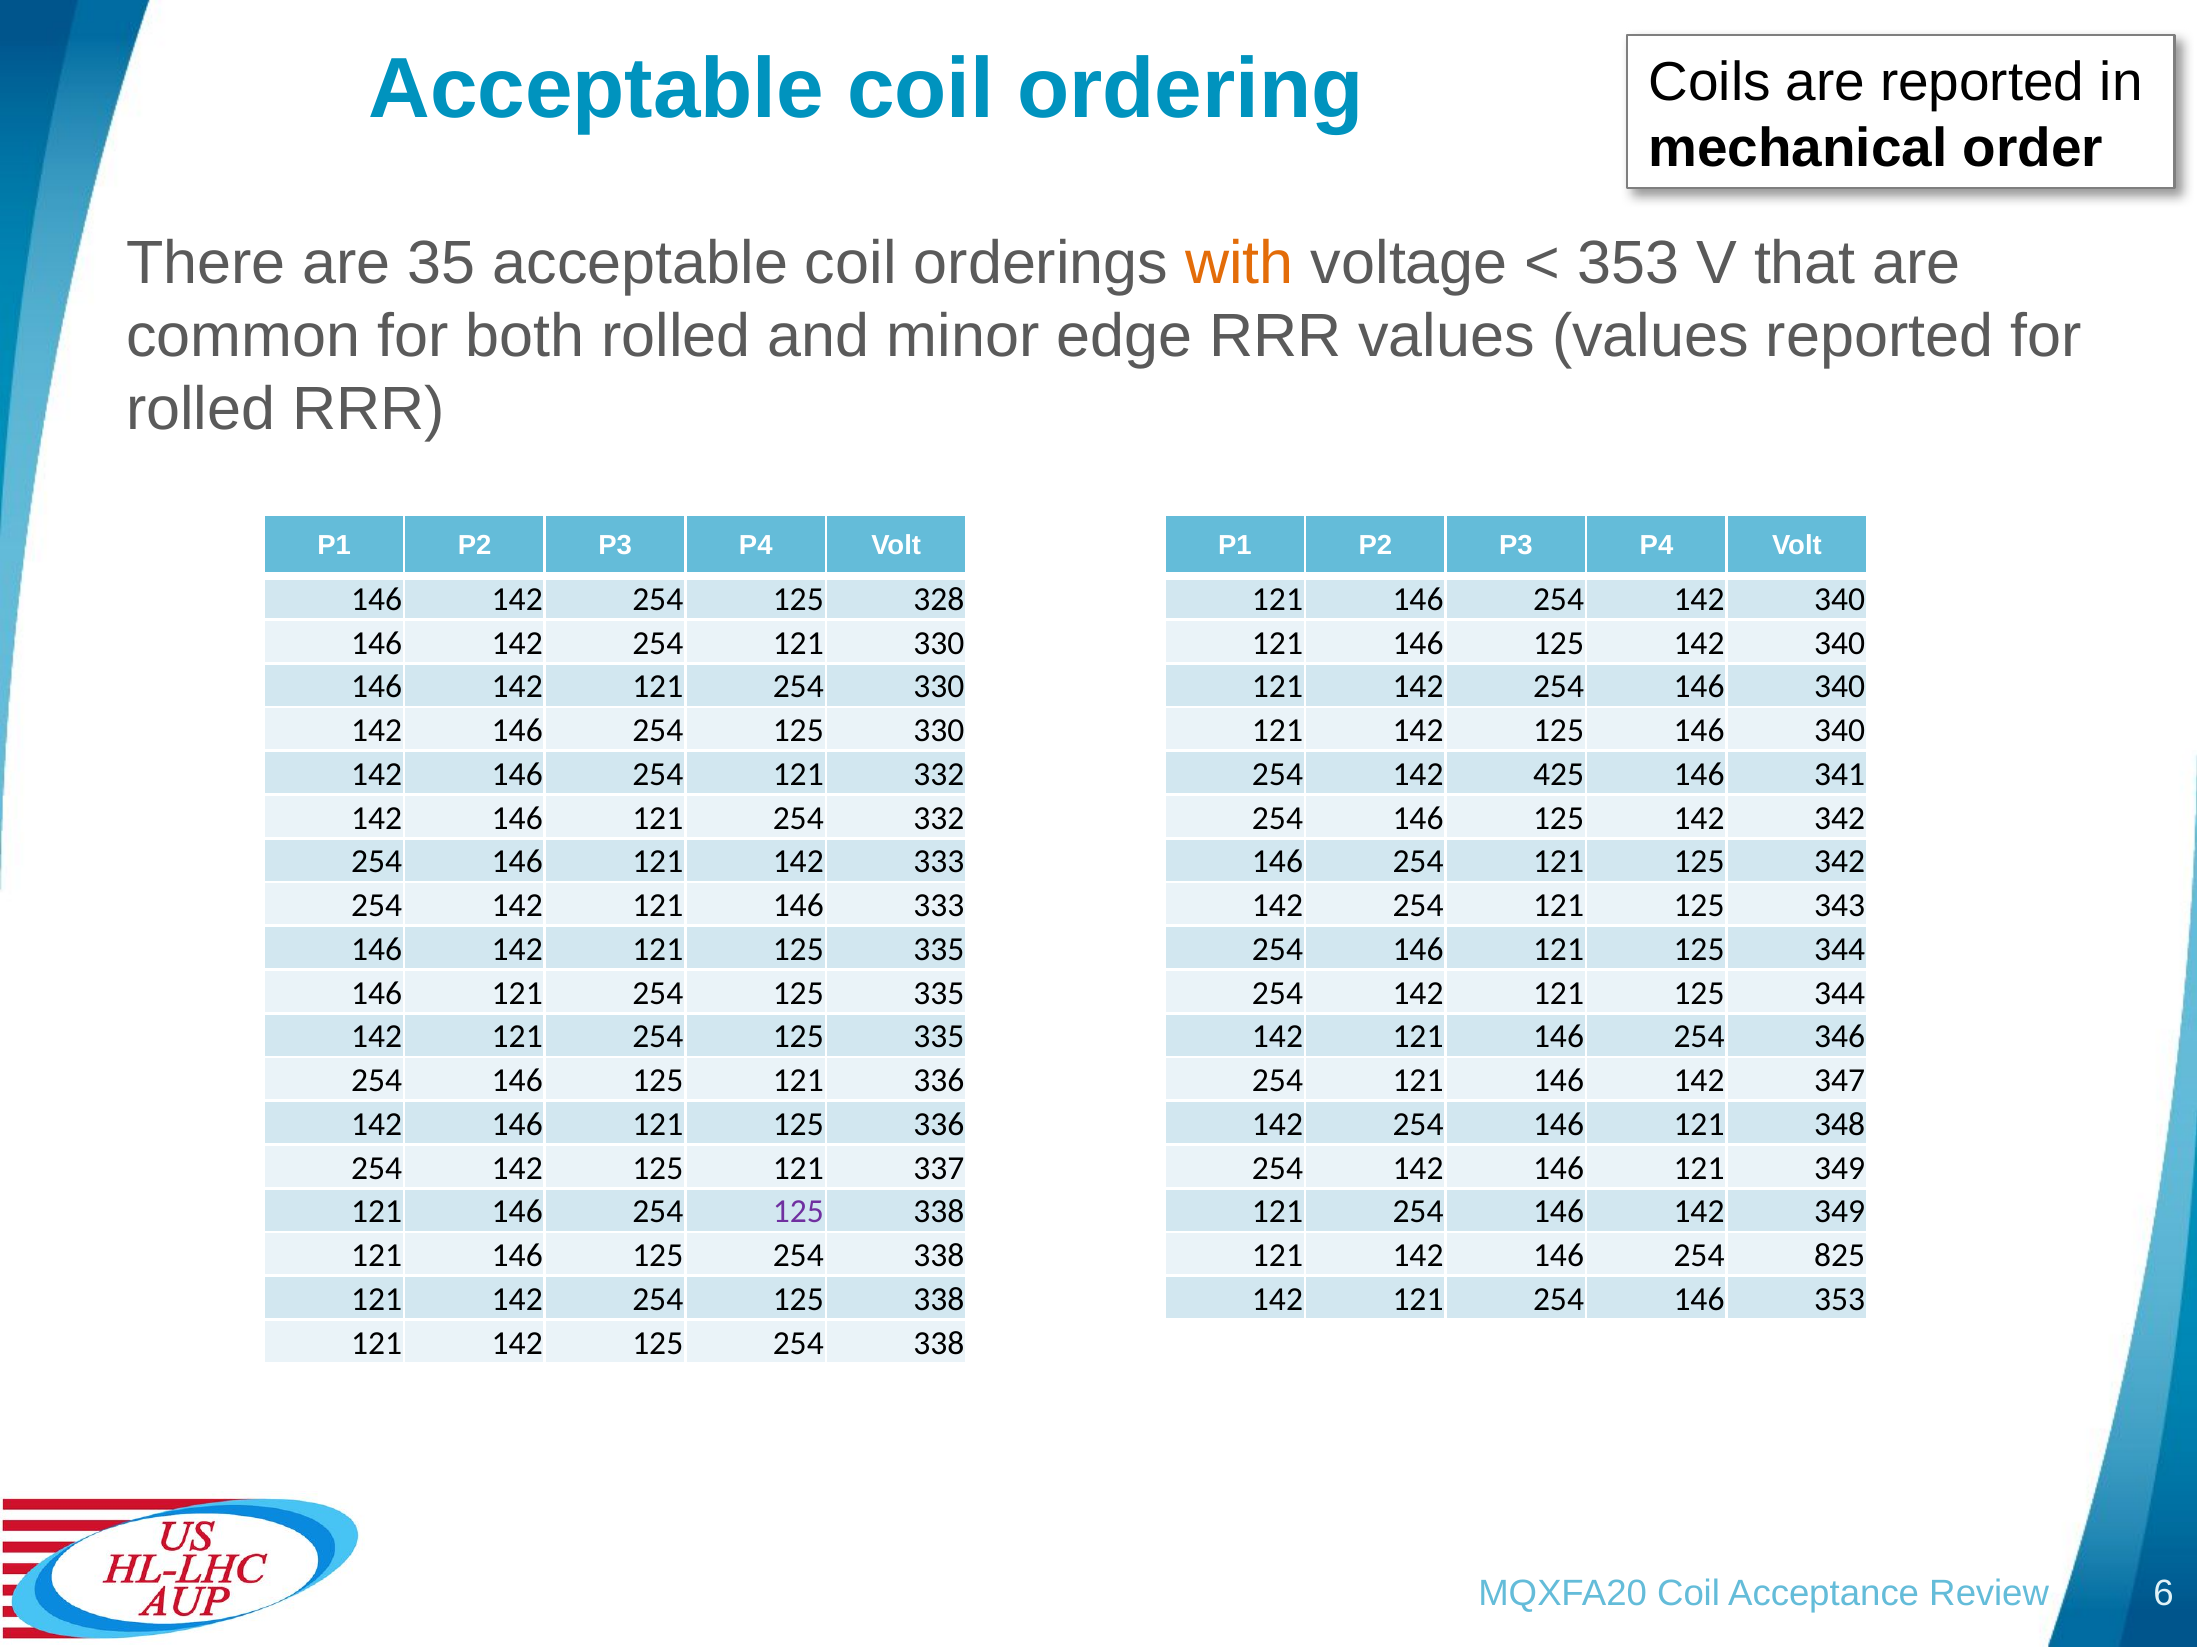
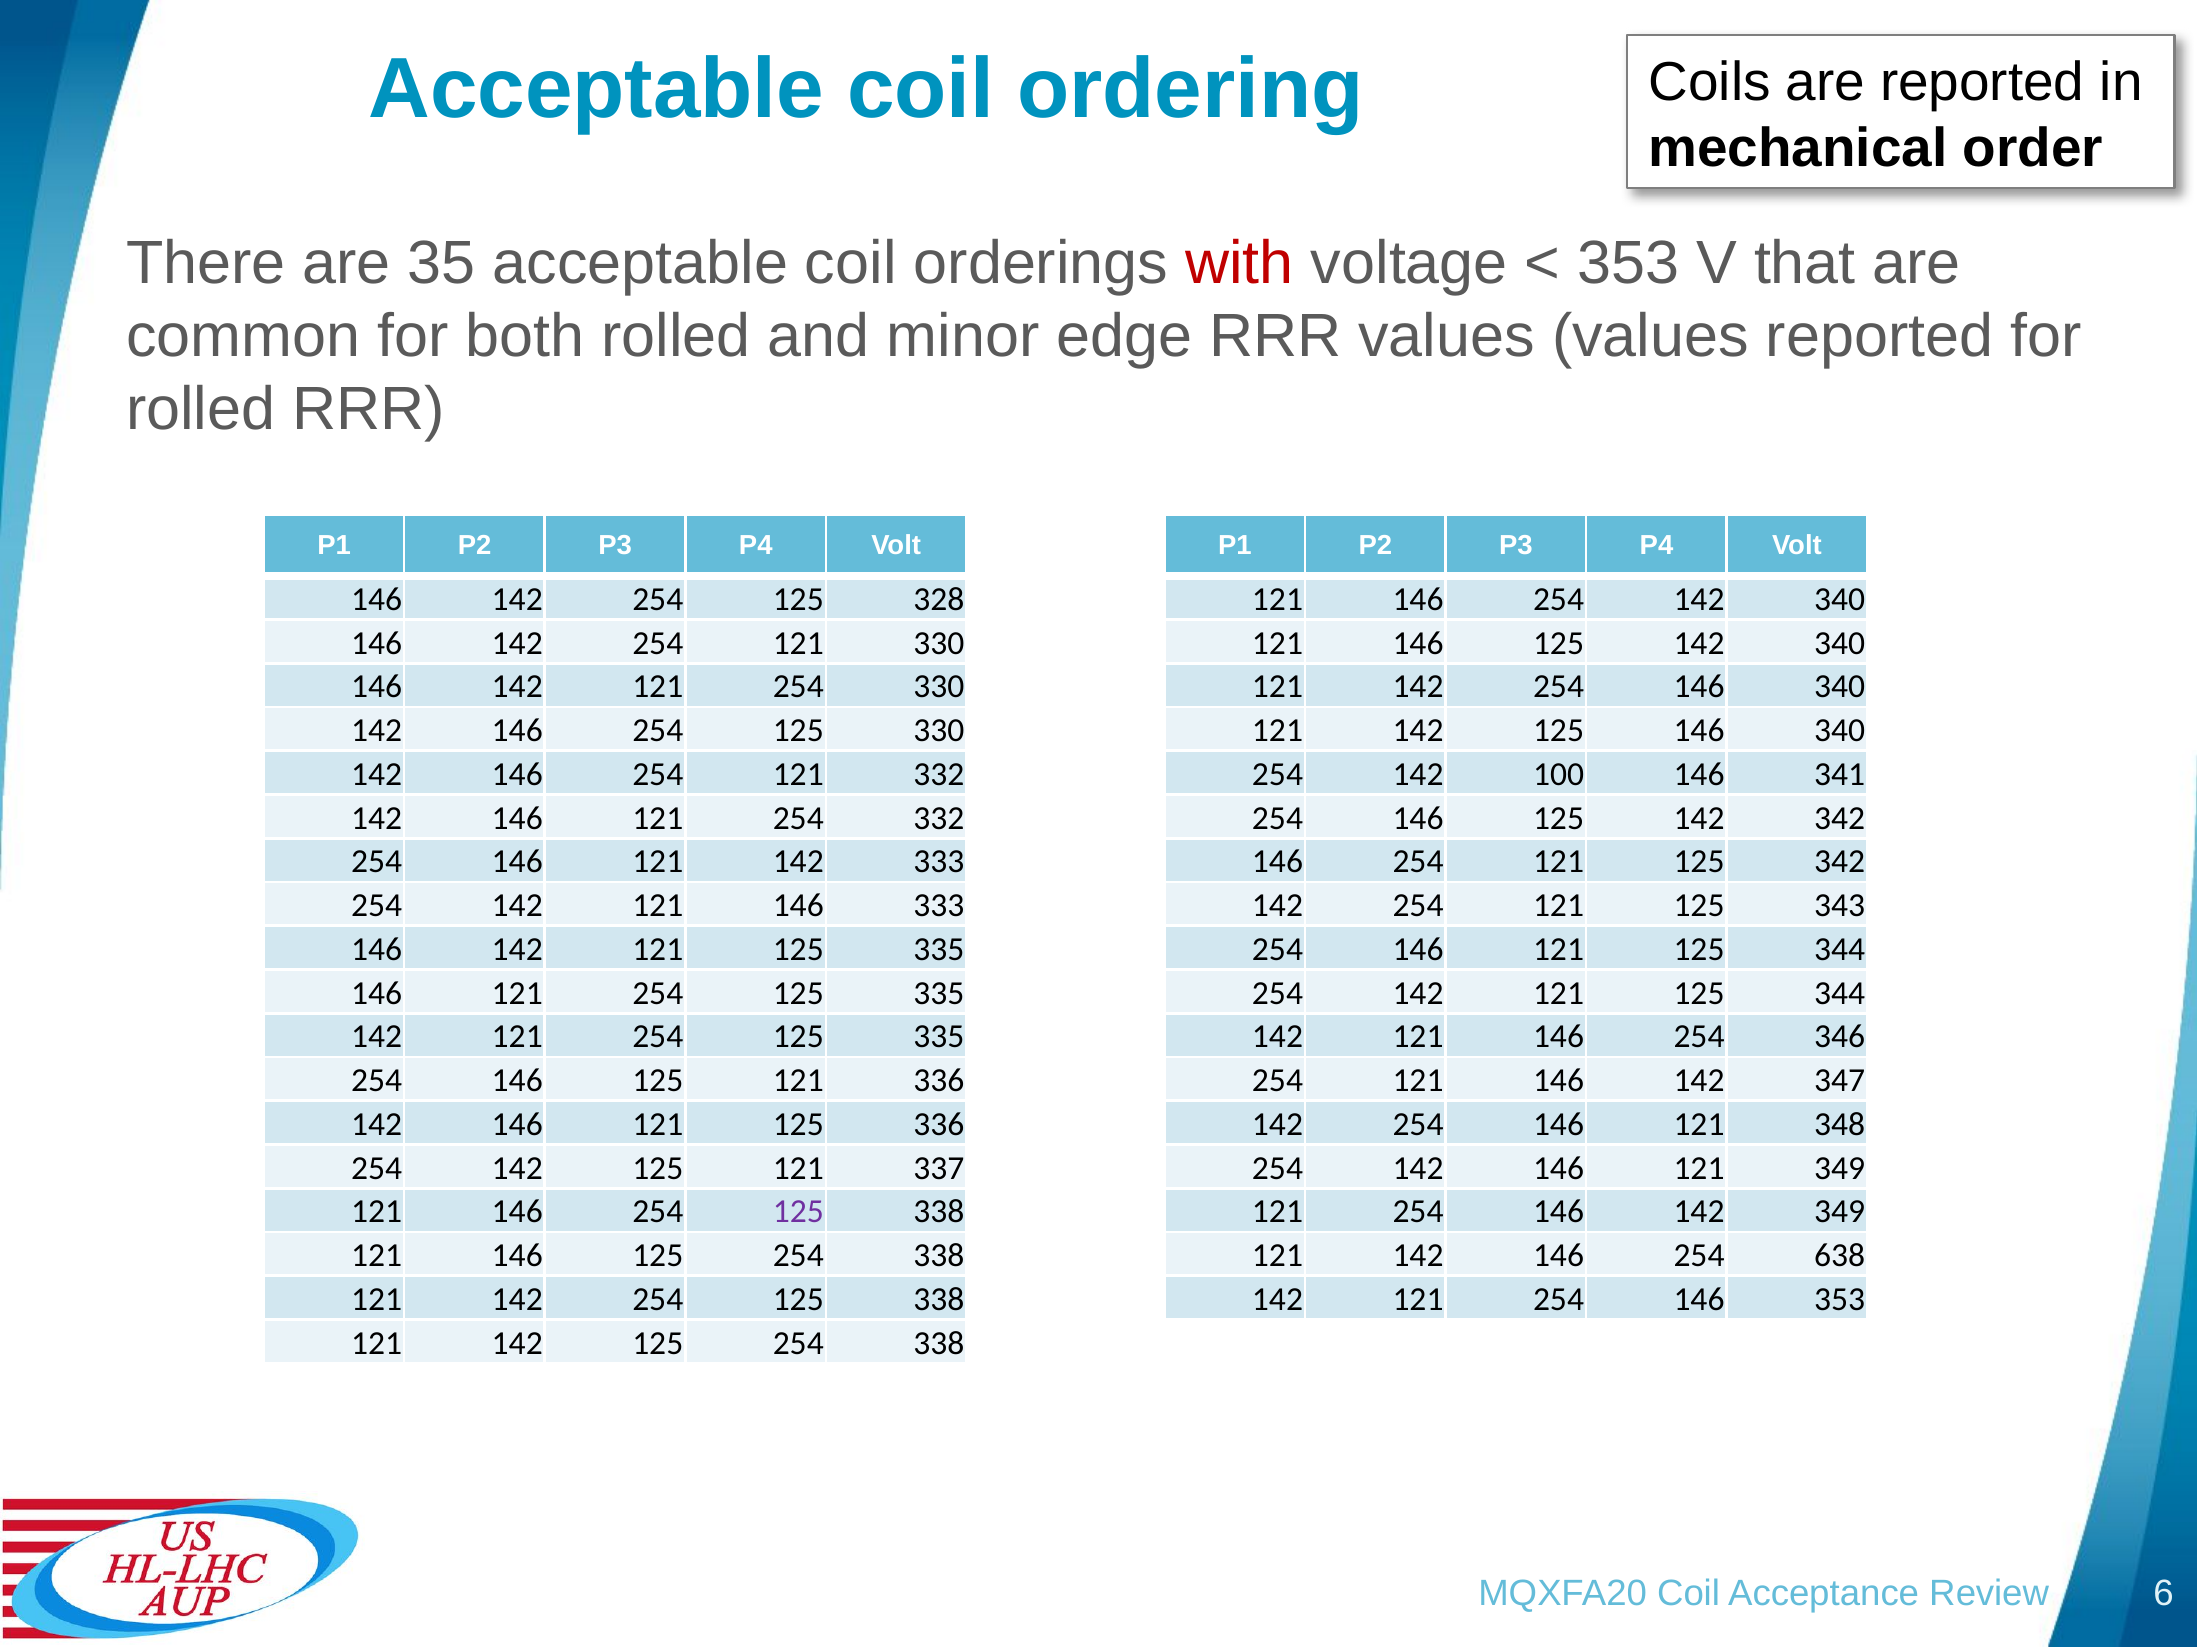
with colour: orange -> red (1240, 263)
425: 425 -> 100 (1559, 775)
825: 825 -> 638 (1840, 1256)
